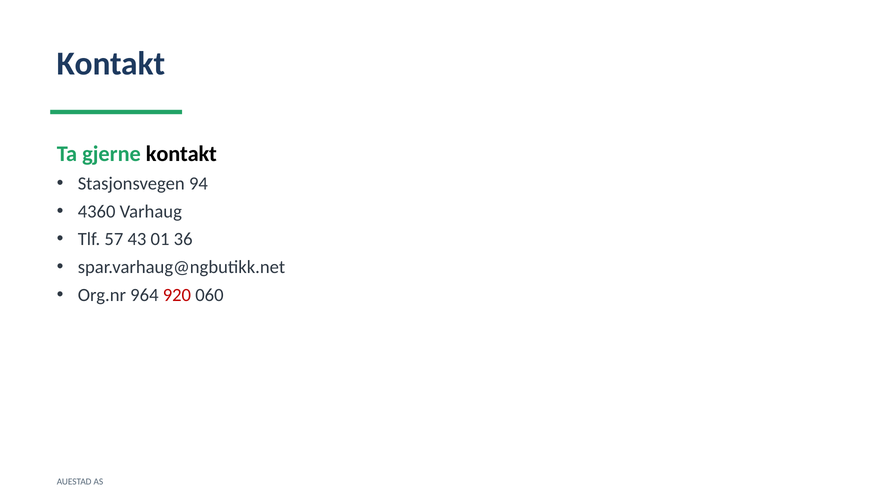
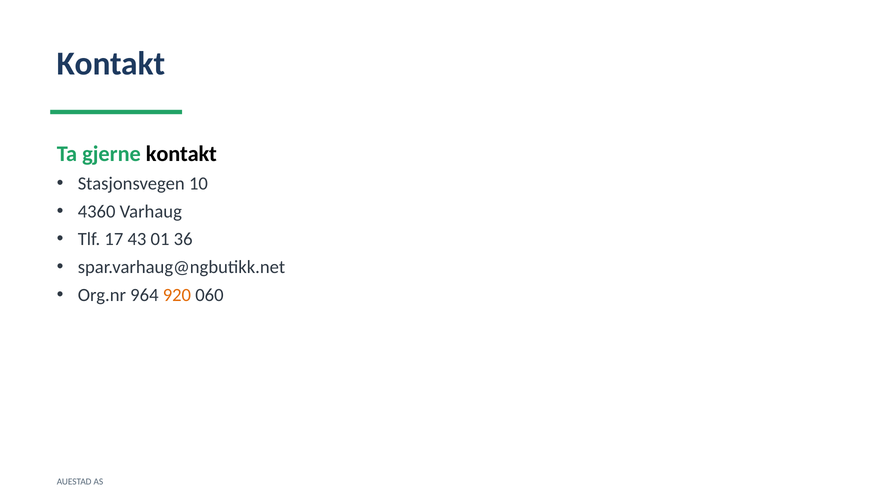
94: 94 -> 10 (198, 184)
57: 57 -> 17 (114, 239)
920 colour: red -> orange (177, 295)
